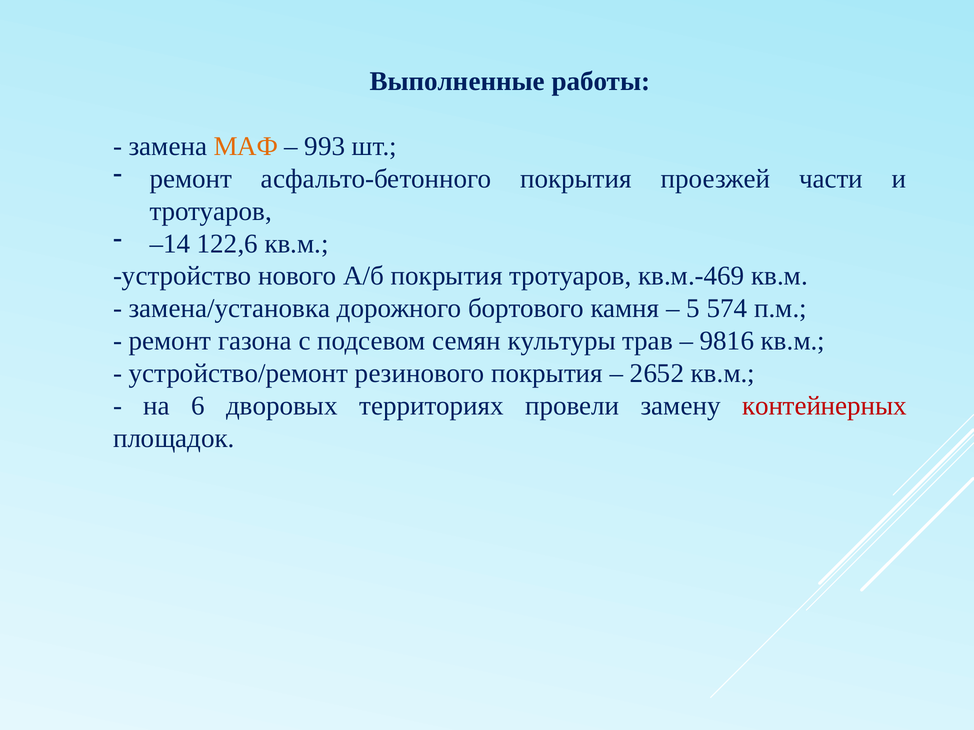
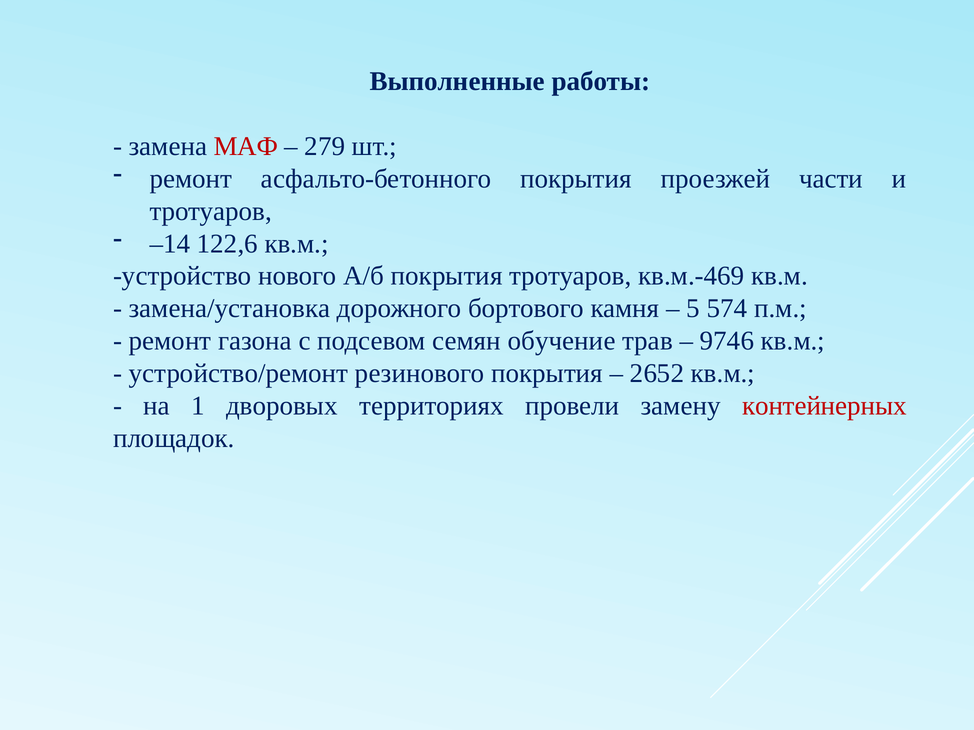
МАФ colour: orange -> red (246, 146)
993: 993 -> 279 (325, 146)
культуры: культуры -> обучение (562, 341)
9816: 9816 -> 9746 (727, 341)
6: 6 -> 1 (198, 406)
